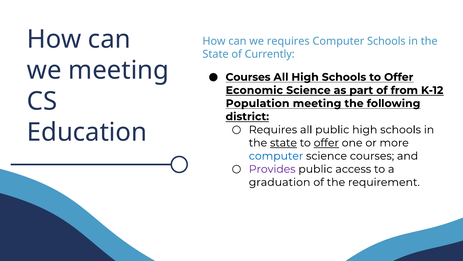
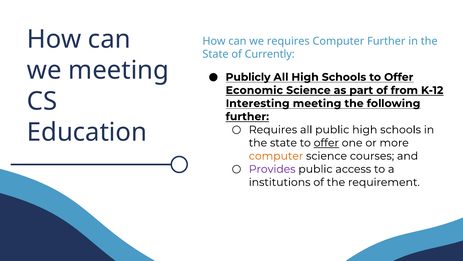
Computer Schools: Schools -> Further (386, 41)
Courses: Courses -> Publicly (248, 77)
Population: Population -> Interesting (258, 103)
district: district -> further (247, 116)
state underline: present -> none (284, 143)
computer colour: blue -> orange (276, 156)
graduation: graduation -> institutions (280, 182)
